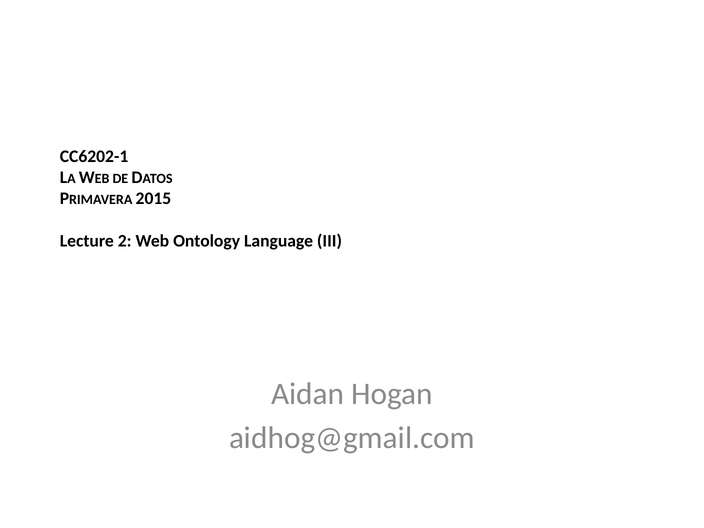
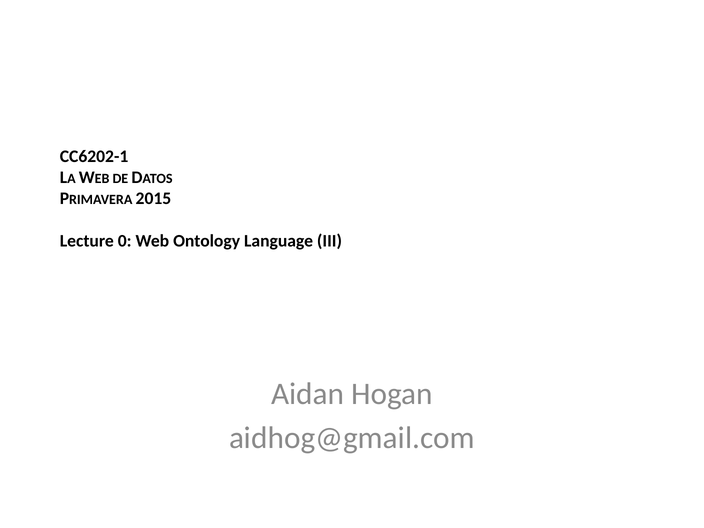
2: 2 -> 0 (125, 241)
